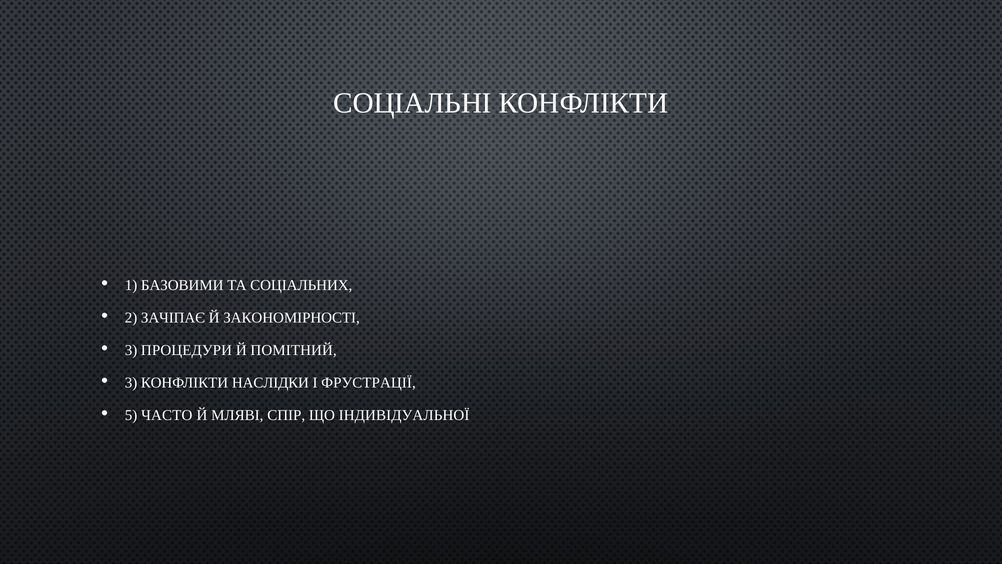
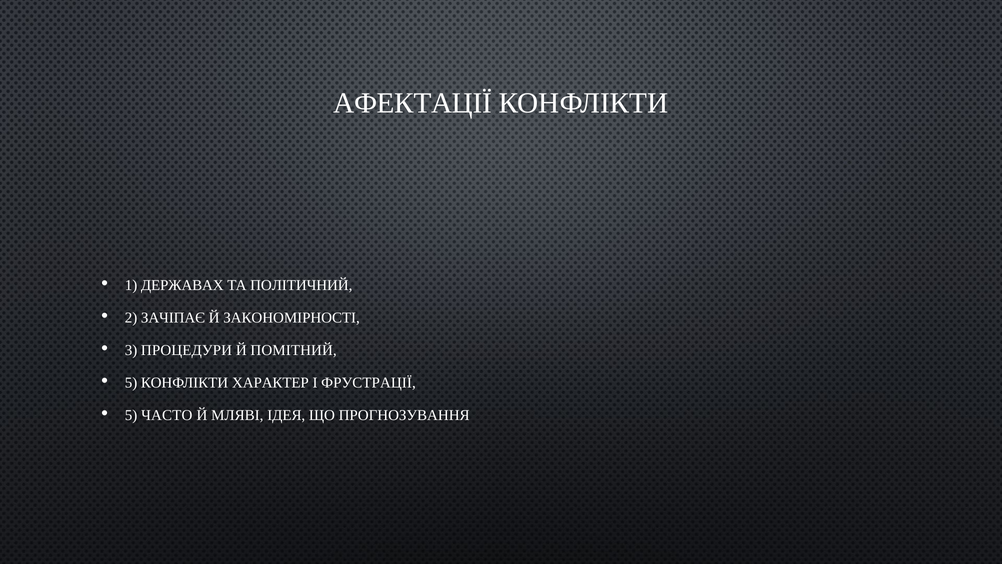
СОЦІАЛЬНІ: СОЦІАЛЬНІ -> АФЕКТАЦІЇ (413, 103)
БАЗОВИМИ: БАЗОВИМИ -> ДЕРЖАВАХ (182, 285)
СОЦІАЛЬНИХ: СОЦІАЛЬНИХ -> ПОЛІТИЧНИЙ (301, 285)
3: 3 -> 5 (131, 383)
НАСЛІДКИ: НАСЛІДКИ -> ХАРАКТЕР (270, 383)
СПІР: СПІР -> ІДЕЯ (286, 415)
ІНДИВІДУАЛЬНОЇ: ІНДИВІДУАЛЬНОЇ -> ПРОГНОЗУВАННЯ (404, 415)
